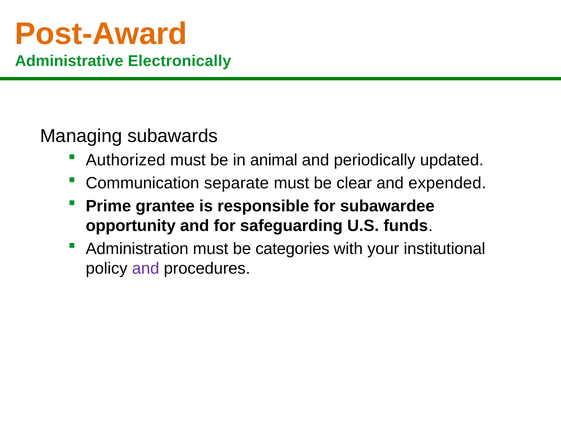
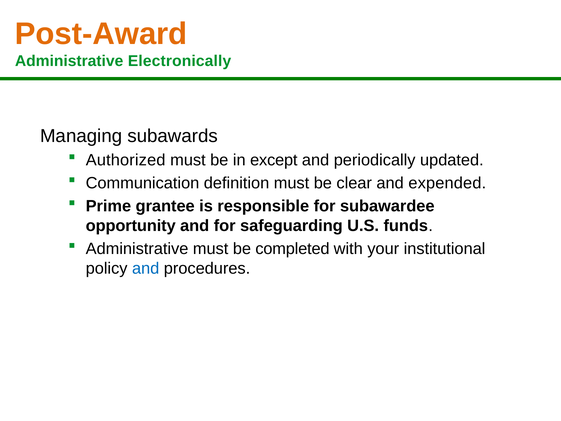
animal: animal -> except (274, 160)
separate: separate -> definition (237, 183)
Administration: Administration -> Administrative (137, 249)
categories: categories -> completed (292, 249)
and colour: purple -> blue (146, 268)
